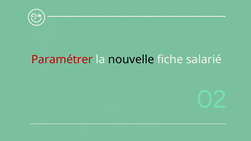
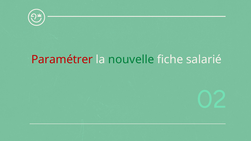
nouvelle colour: black -> green (131, 60)
